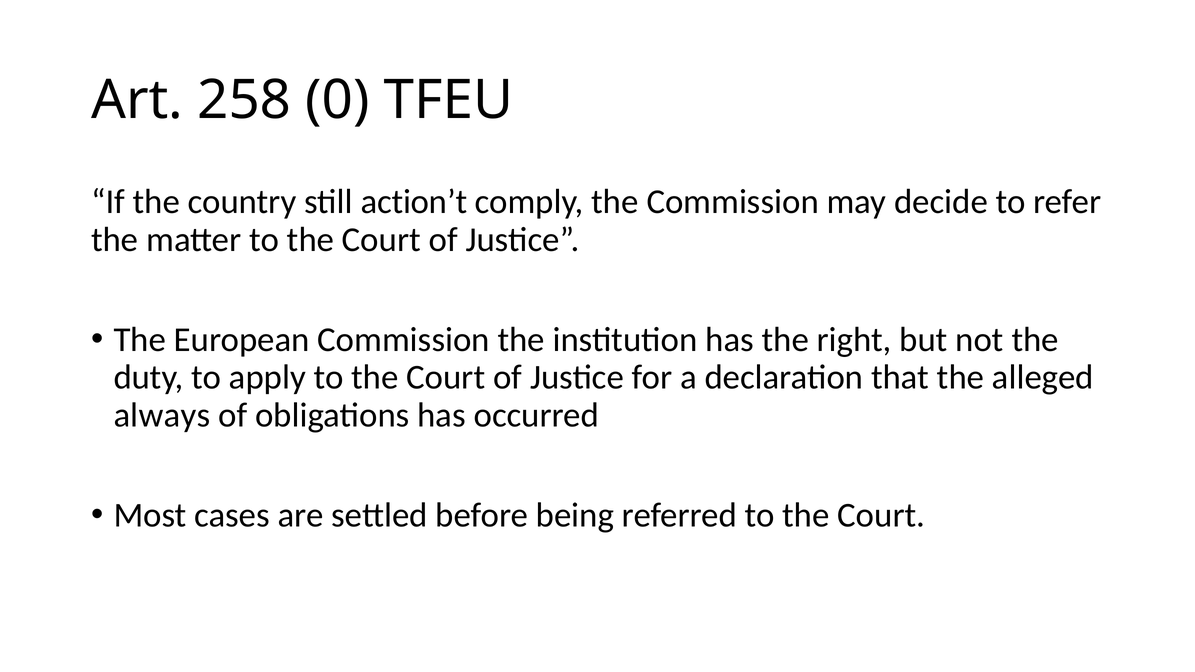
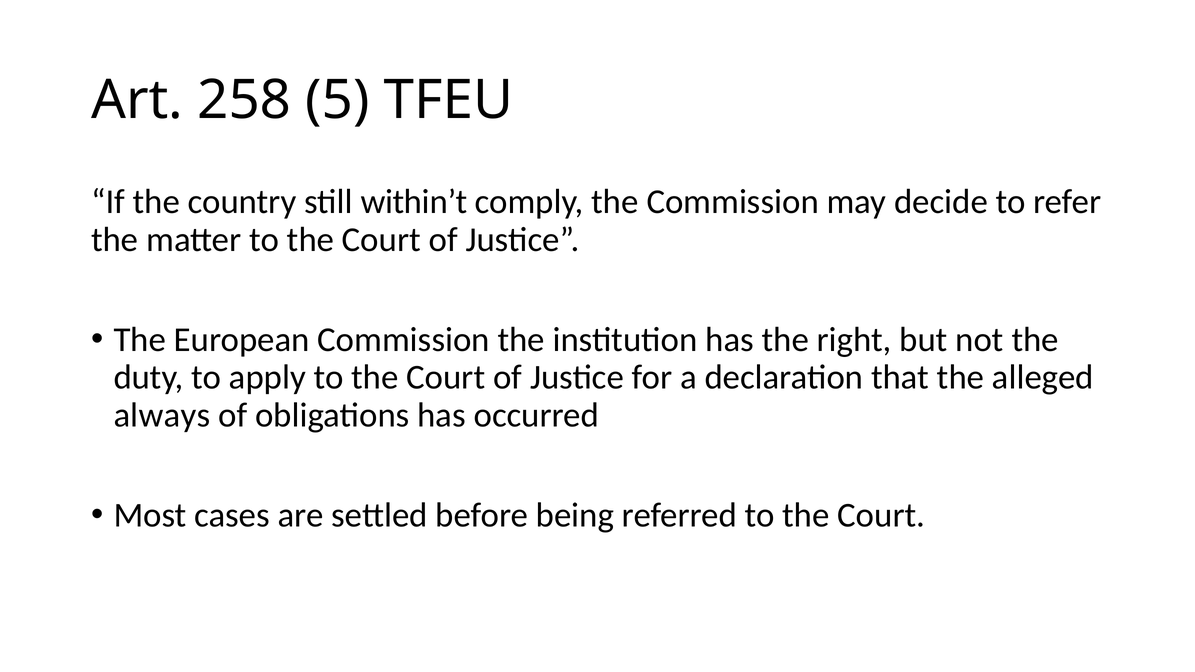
0: 0 -> 5 (338, 100)
action’t: action’t -> within’t (414, 202)
